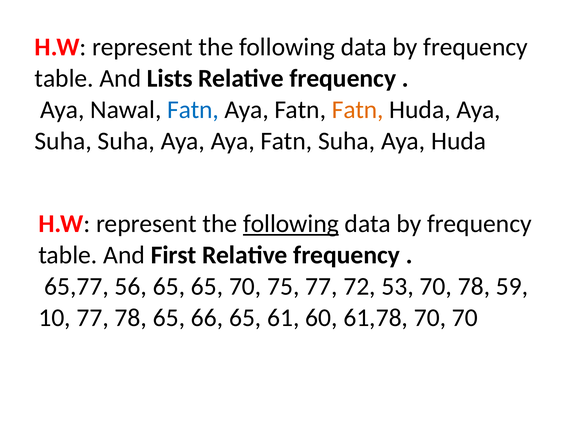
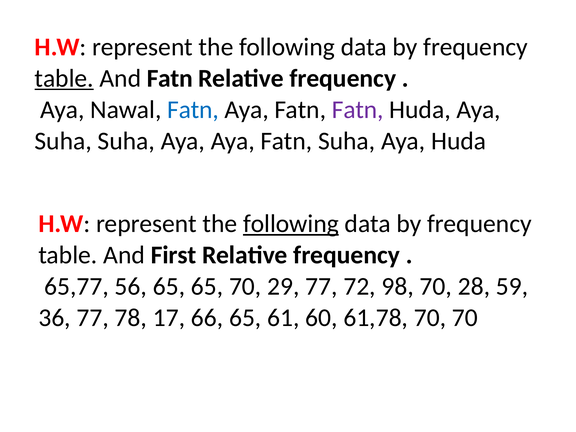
table underline: none -> present (64, 78)
And Lists: Lists -> Fatn (170, 78)
Fatn colour: orange -> purple (358, 110)
75: 75 -> 29 (283, 286)
53: 53 -> 98 (398, 286)
70 78: 78 -> 28 (474, 286)
10: 10 -> 36 (55, 318)
78 65: 65 -> 17 (169, 318)
